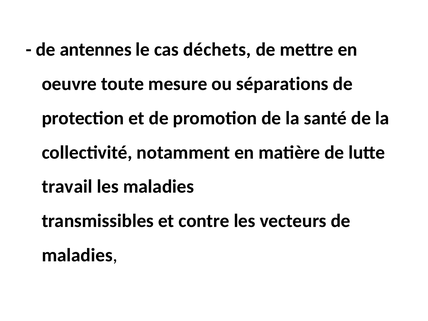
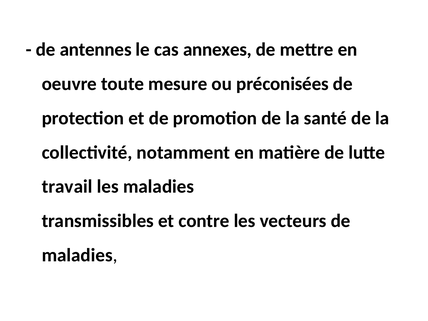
déchets: déchets -> annexes (217, 50)
séparations: séparations -> préconisées (283, 84)
